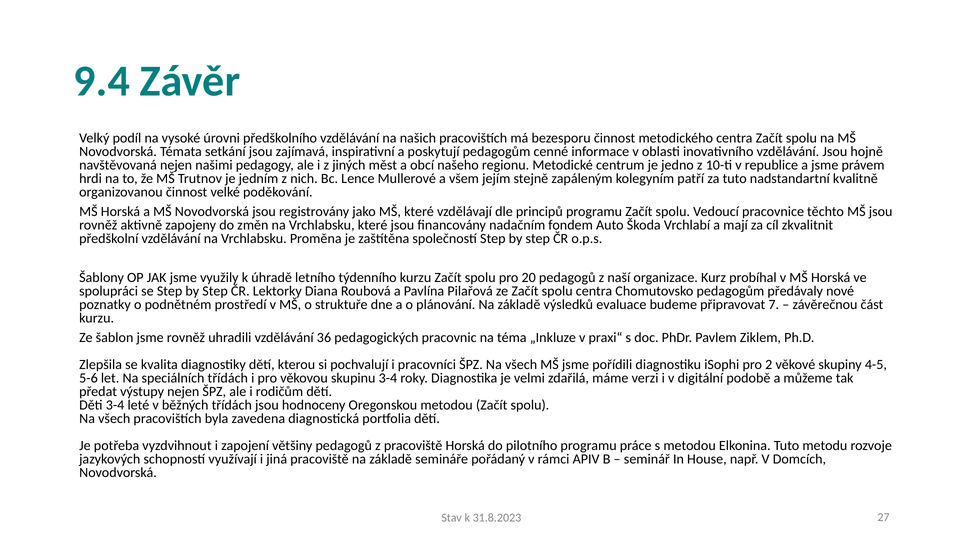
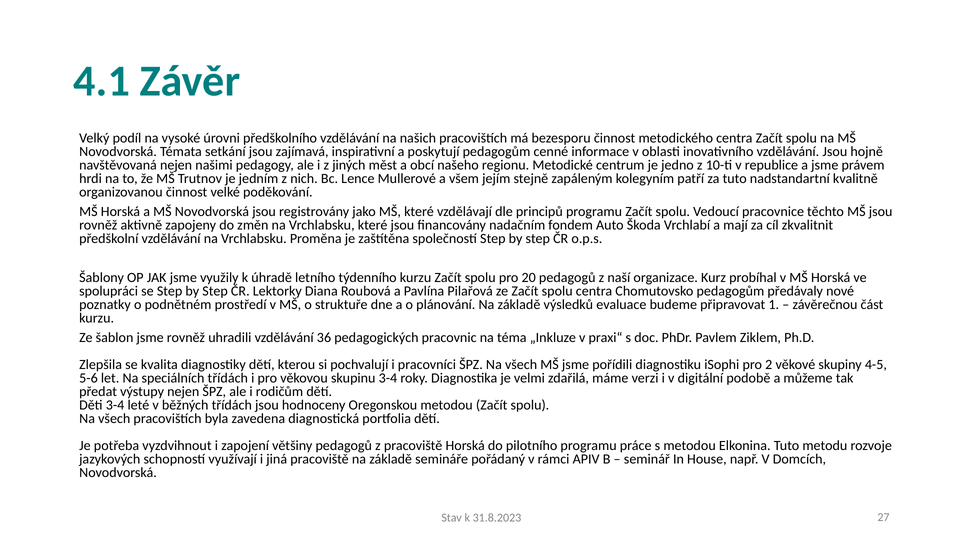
9.4: 9.4 -> 4.1 (102, 81)
7: 7 -> 1 (774, 305)
